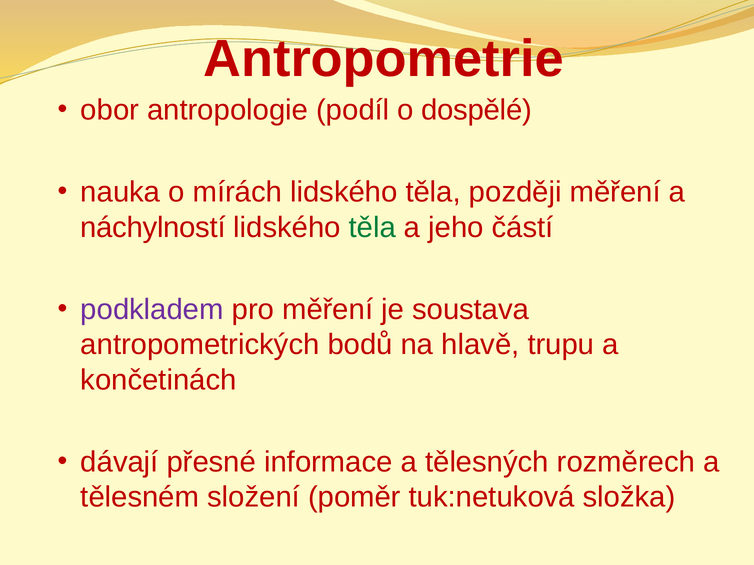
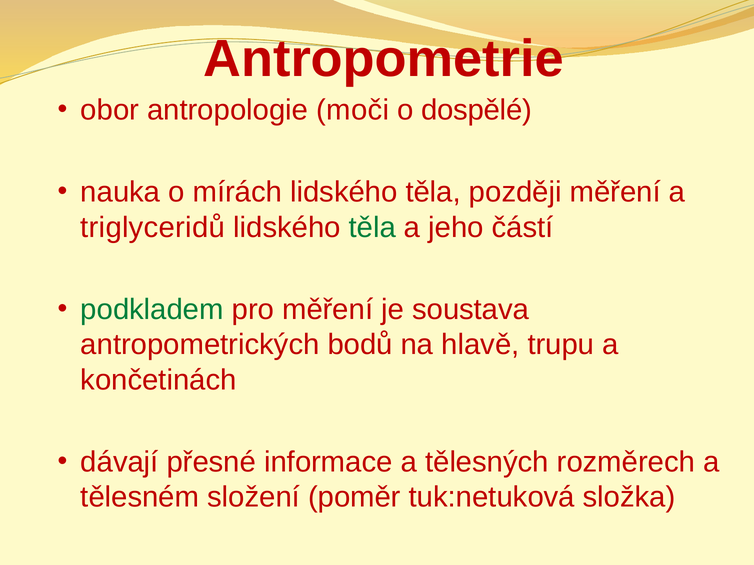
podíl: podíl -> moči (353, 110)
náchylností: náchylností -> triglyceridů (153, 228)
podkladem colour: purple -> green (152, 310)
